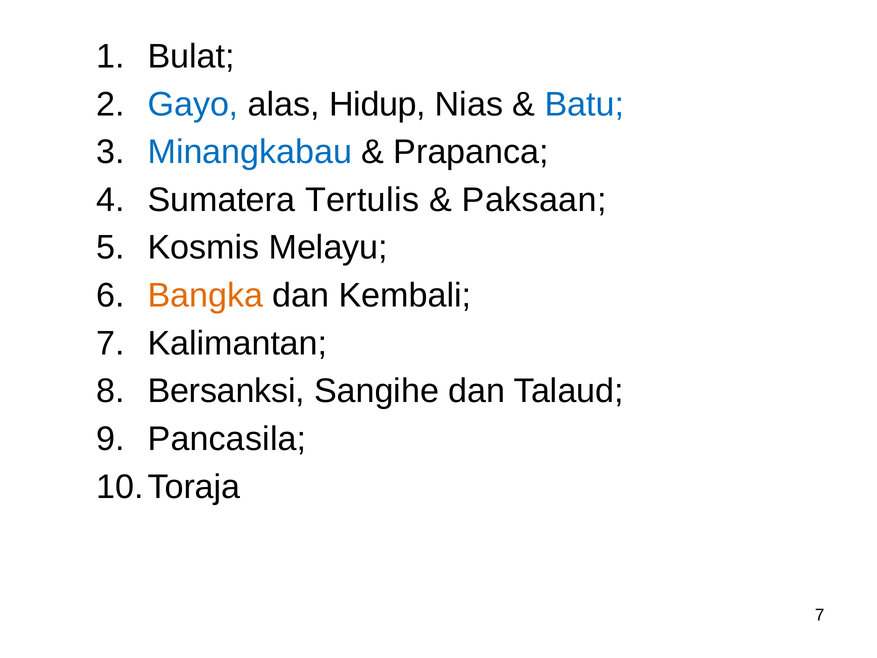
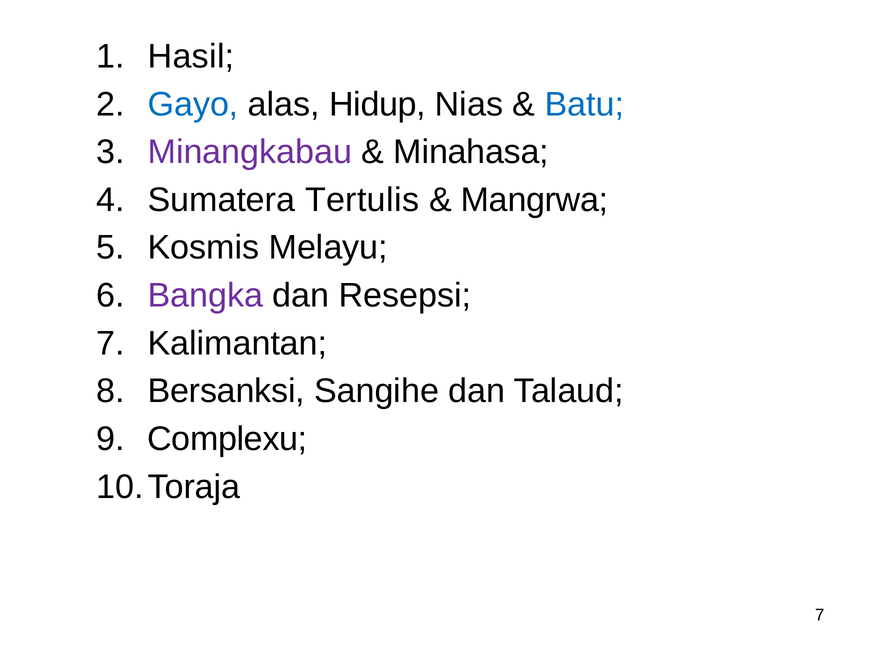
Bulat: Bulat -> Hasil (191, 56)
Minangkabau colour: blue -> purple (250, 152)
Prapanca: Prapanca -> Minahasa (471, 152)
Paksaan: Paksaan -> Mangrwa (535, 200)
Bangka colour: orange -> purple (205, 295)
Kembali: Kembali -> Resepsi (405, 295)
Pancasila: Pancasila -> Complexu (227, 439)
